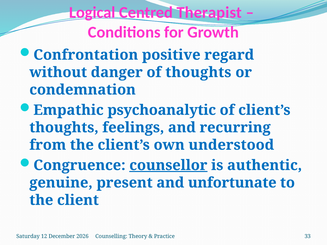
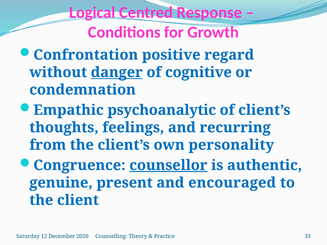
Therapist: Therapist -> Response (209, 13)
danger underline: none -> present (117, 72)
of thoughts: thoughts -> cognitive (198, 72)
understood: understood -> personality (231, 145)
unfortunate: unfortunate -> encouraged (232, 183)
